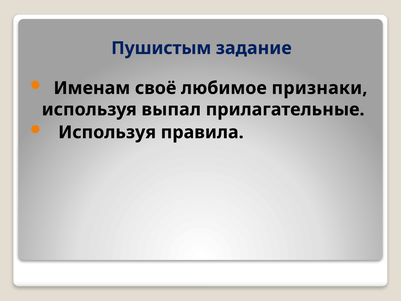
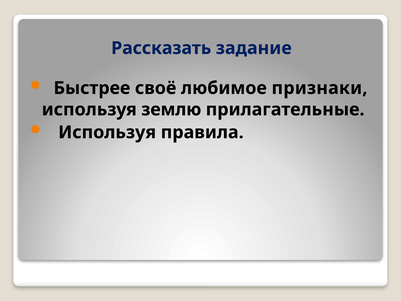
Пушистым: Пушистым -> Рассказать (161, 48)
Именам: Именам -> Быстрее (92, 88)
выпал: выпал -> землю (171, 109)
